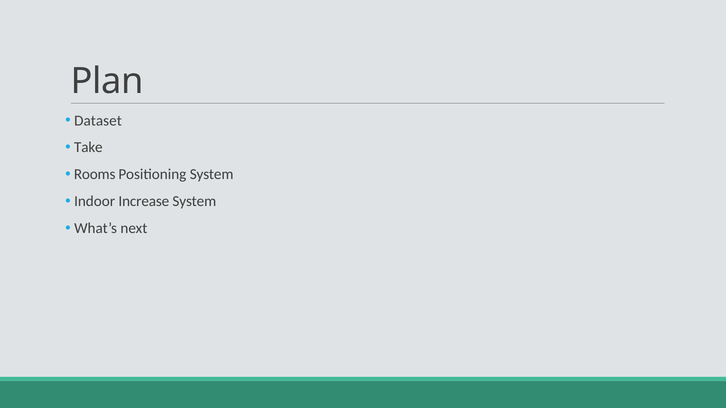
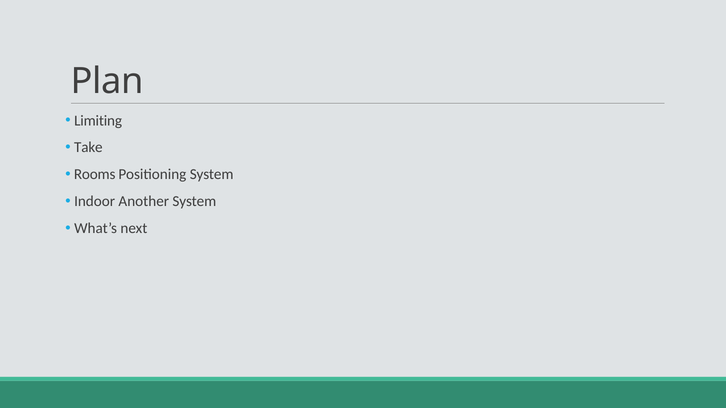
Dataset: Dataset -> Limiting (98, 121)
Increase: Increase -> Another (144, 201)
